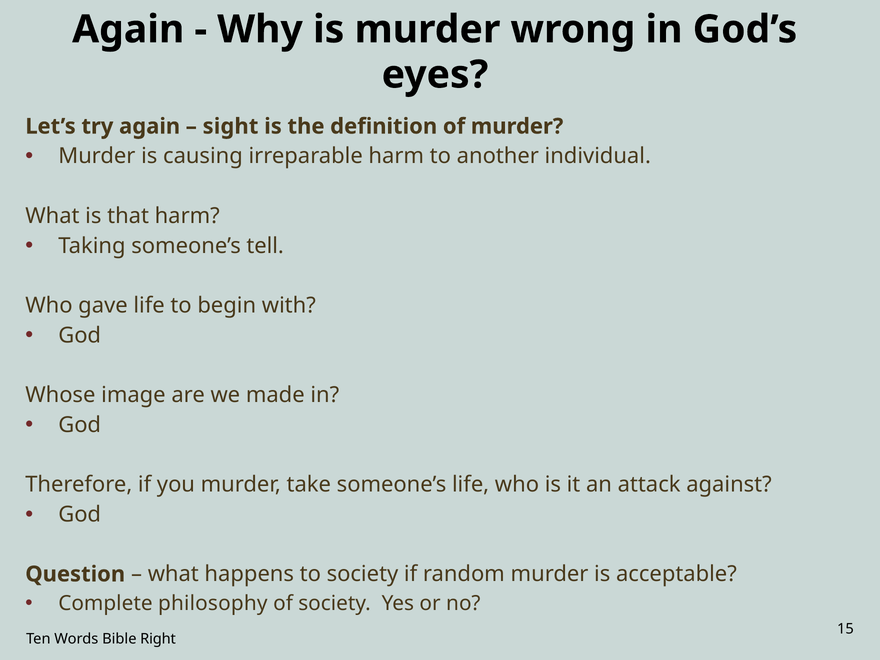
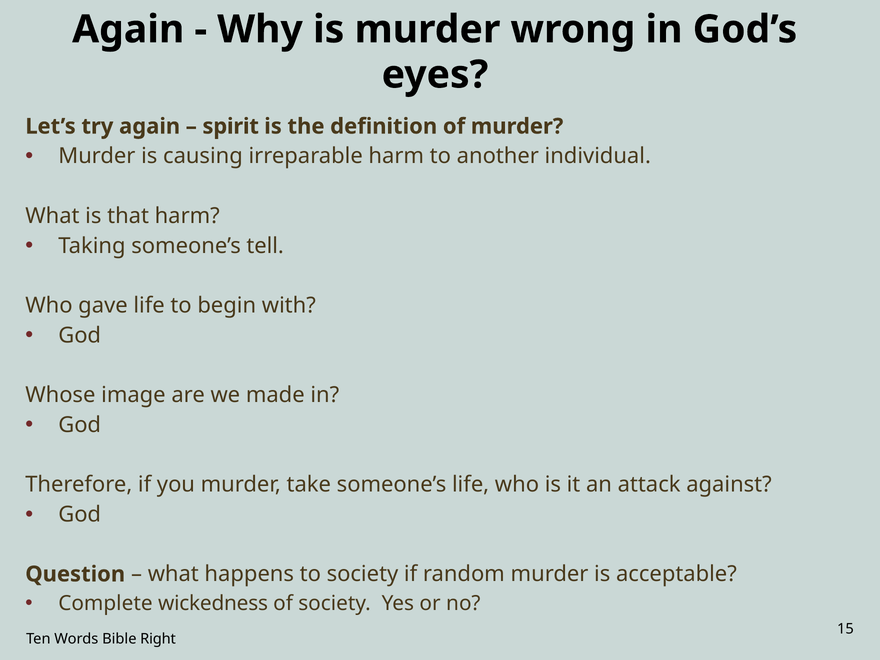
sight: sight -> spirit (231, 126)
philosophy: philosophy -> wickedness (213, 603)
